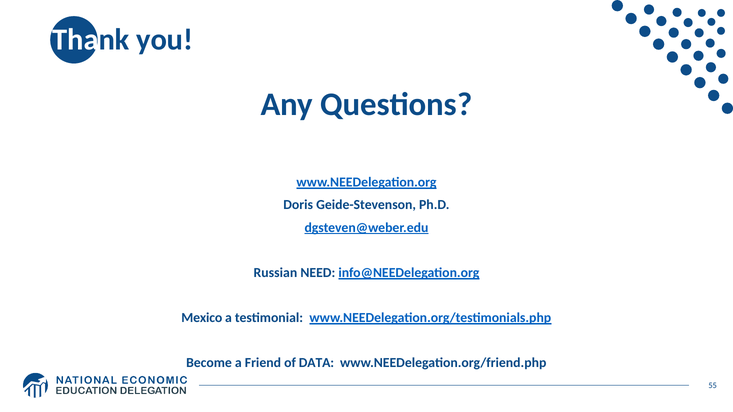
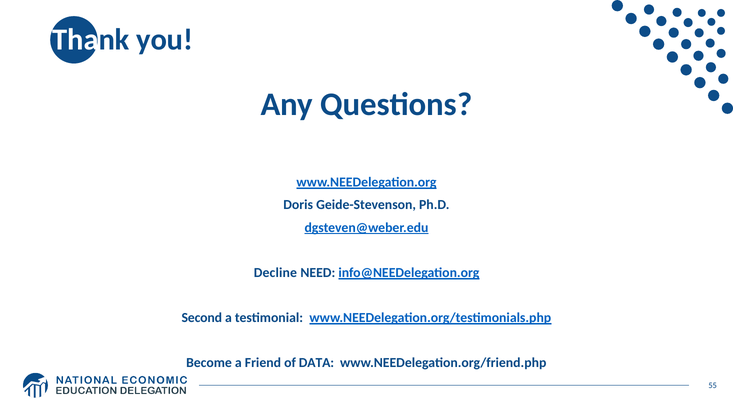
Russian: Russian -> Decline (275, 273)
Mexico: Mexico -> Second (202, 318)
